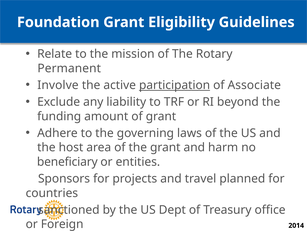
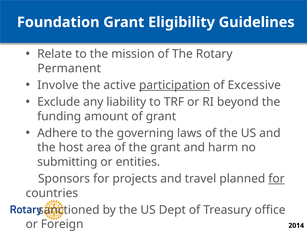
Associate: Associate -> Excessive (254, 85)
beneficiary: beneficiary -> submitting (67, 161)
for underline: none -> present (276, 178)
